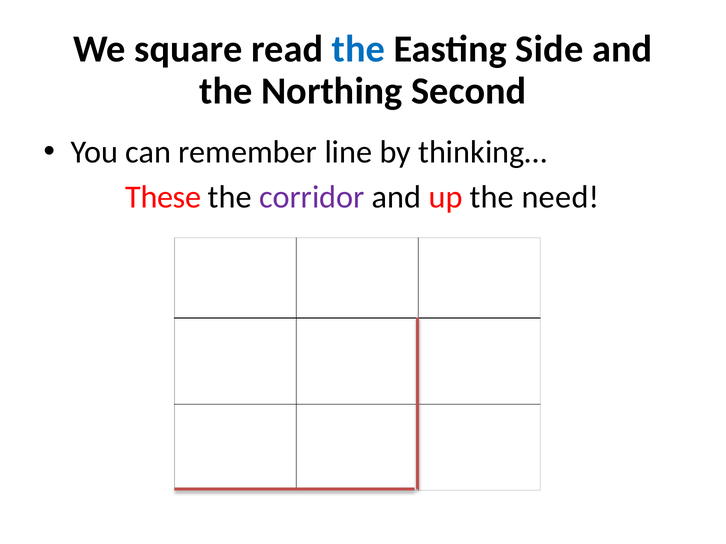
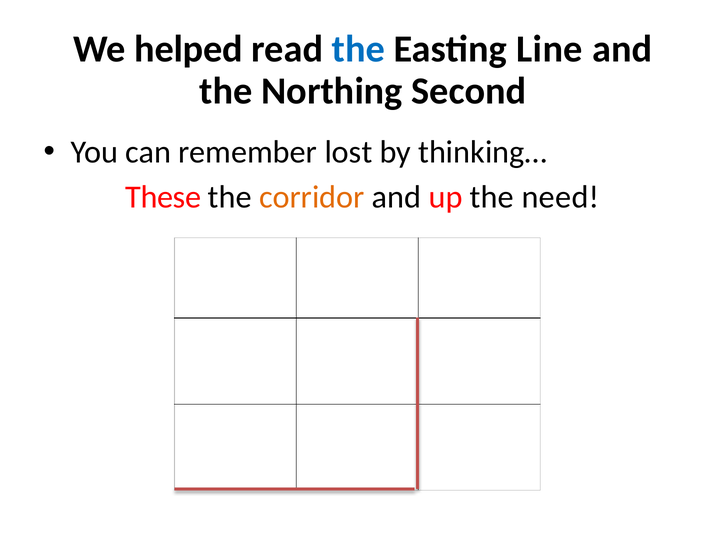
square: square -> helped (189, 49)
Side: Side -> Line (549, 49)
line: line -> lost (348, 152)
corridor colour: purple -> orange (312, 197)
